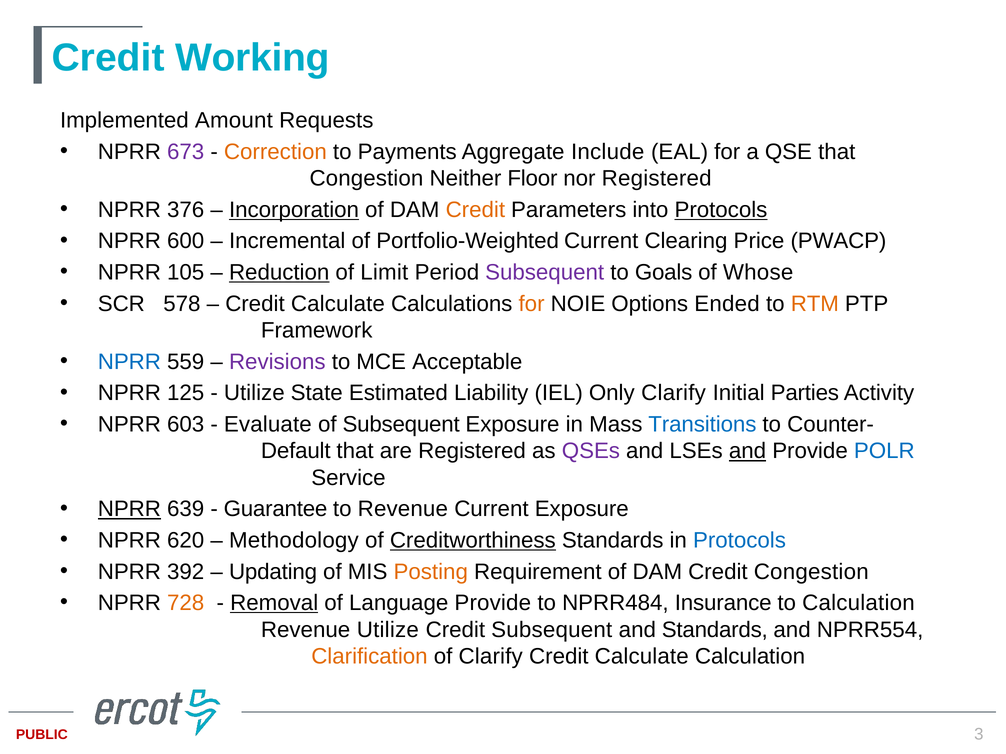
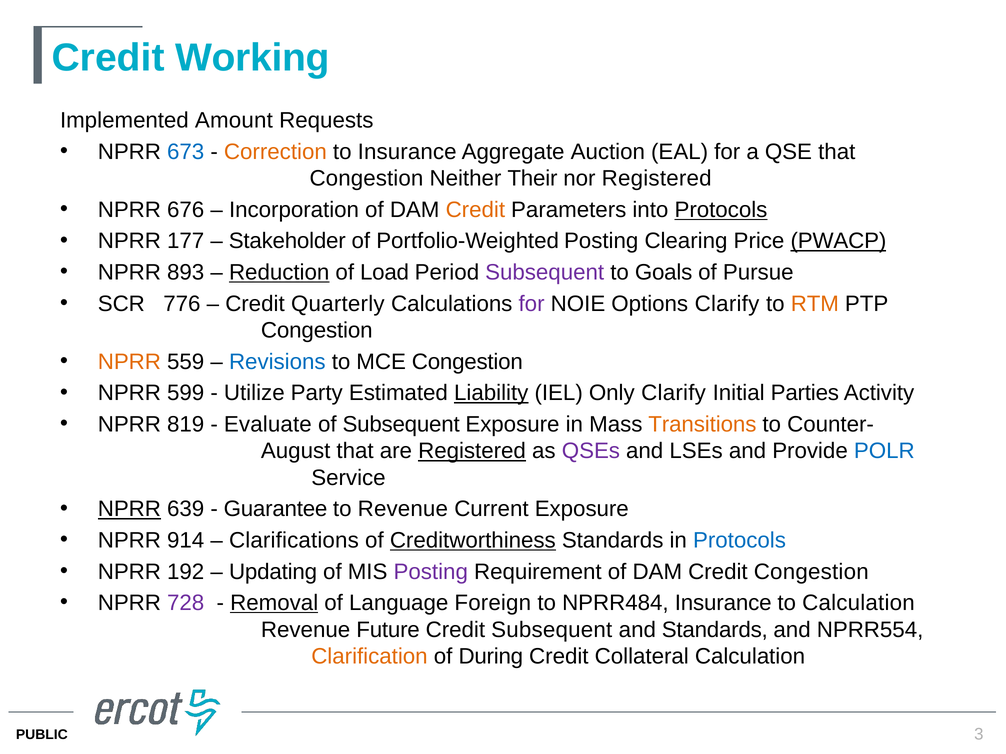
673 colour: purple -> blue (186, 152)
to Payments: Payments -> Insurance (407, 152)
Include: Include -> Auction (608, 152)
Floor: Floor -> Their (532, 179)
376: 376 -> 676 (186, 210)
Incorporation underline: present -> none (294, 210)
600: 600 -> 177 (186, 241)
Incremental: Incremental -> Stakeholder (287, 241)
Portfolio-Weighted Current: Current -> Posting (601, 241)
PWACP underline: none -> present (838, 241)
105: 105 -> 893 (186, 273)
Limit: Limit -> Load (385, 273)
Whose: Whose -> Pursue (758, 273)
578: 578 -> 776 (182, 304)
Calculate: Calculate -> Quarterly (338, 304)
for colour: orange -> purple (532, 304)
Options Ended: Ended -> Clarify (727, 304)
Framework: Framework -> Congestion (317, 331)
NPRR colour: blue -> orange (129, 362)
Revisions colour: purple -> blue (277, 362)
MCE Acceptable: Acceptable -> Congestion (467, 362)
125: 125 -> 599 (186, 393)
State: State -> Party (317, 393)
Liability underline: none -> present (491, 393)
603: 603 -> 819 (186, 425)
Transitions colour: blue -> orange (702, 425)
Default: Default -> August (296, 451)
Registered underline: none -> present (472, 451)
and underline: present -> none (748, 451)
620: 620 -> 914 (186, 541)
Methodology: Methodology -> Clarifications (294, 541)
392: 392 -> 192 (186, 572)
Posting colour: orange -> purple (431, 572)
728 colour: orange -> purple (186, 603)
Language Provide: Provide -> Foreign (493, 603)
Revenue Utilize: Utilize -> Future (388, 630)
of Clarify: Clarify -> During (491, 657)
Calculate: Calculate -> Collateral (642, 657)
PUBLIC colour: red -> black (42, 735)
